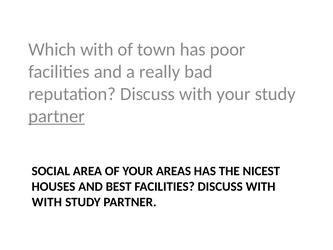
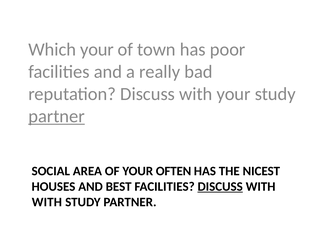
Which with: with -> your (97, 50)
AREAS: AREAS -> OFTEN (174, 171)
DISCUSS underline: none -> present (220, 186)
